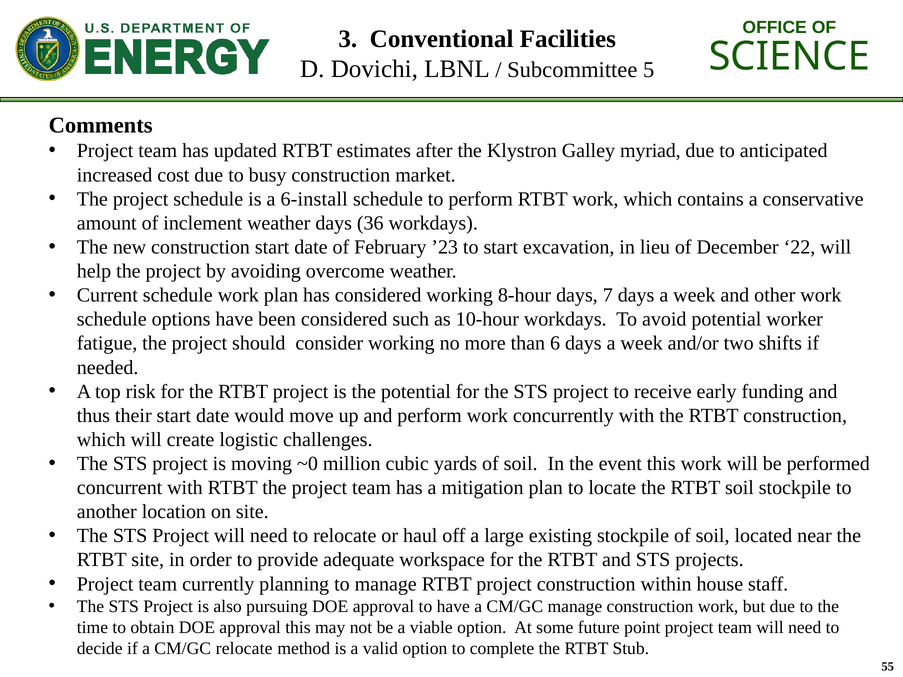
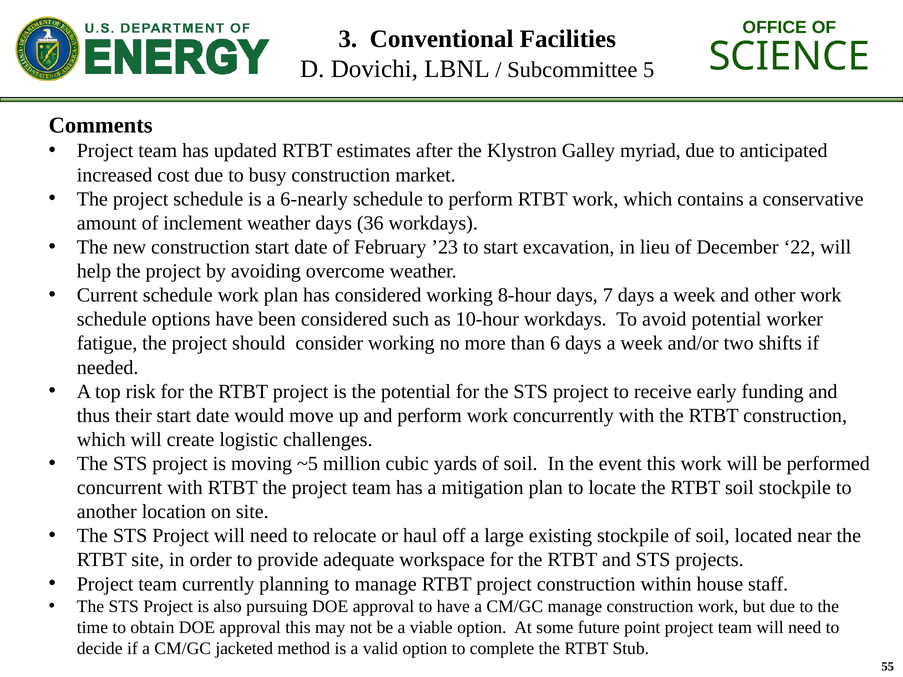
6-install: 6-install -> 6-nearly (314, 199)
~0: ~0 -> ~5 (308, 464)
CM/GC relocate: relocate -> jacketed (244, 649)
